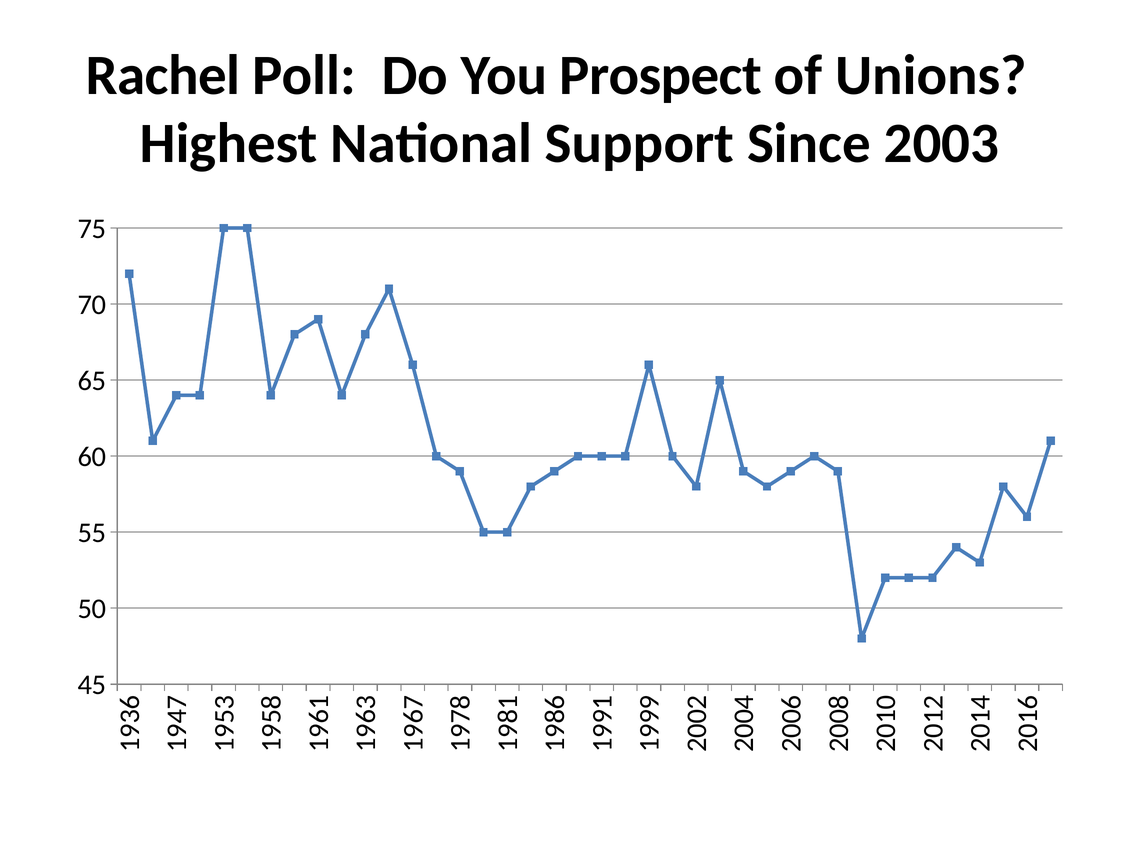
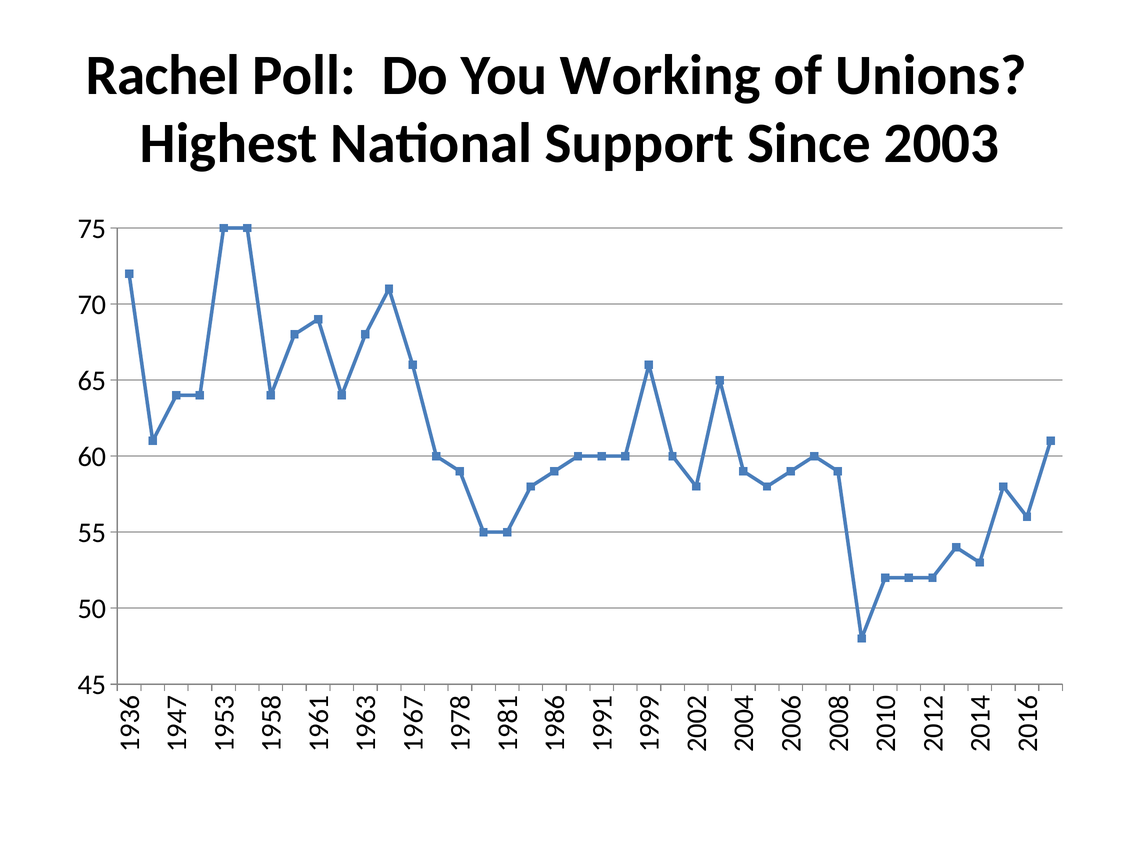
Prospect: Prospect -> Working (660, 75)
